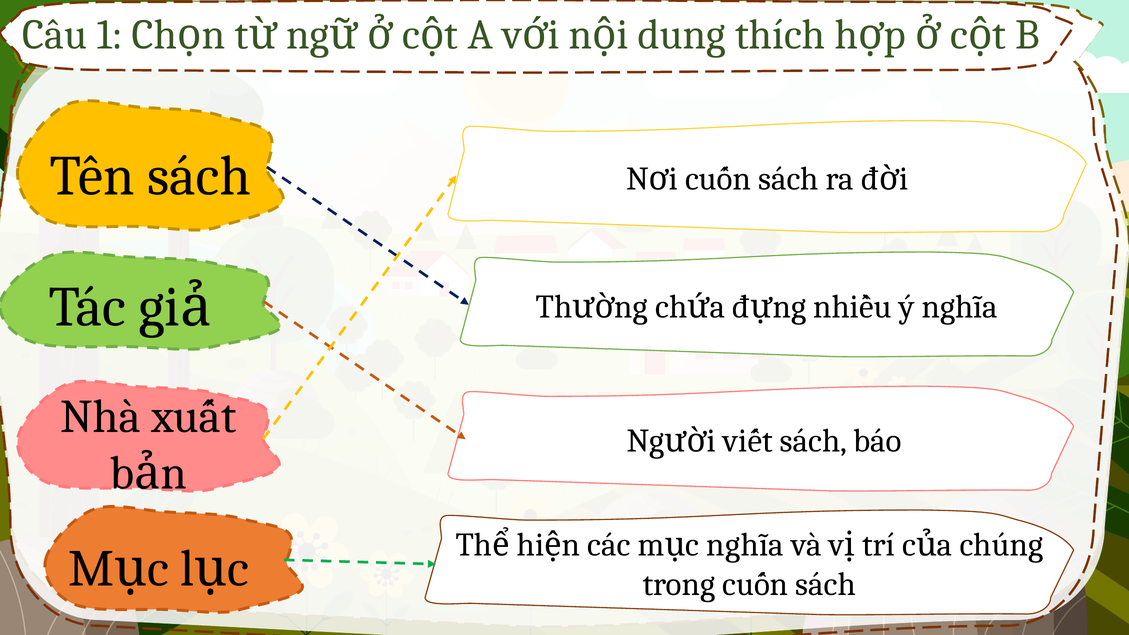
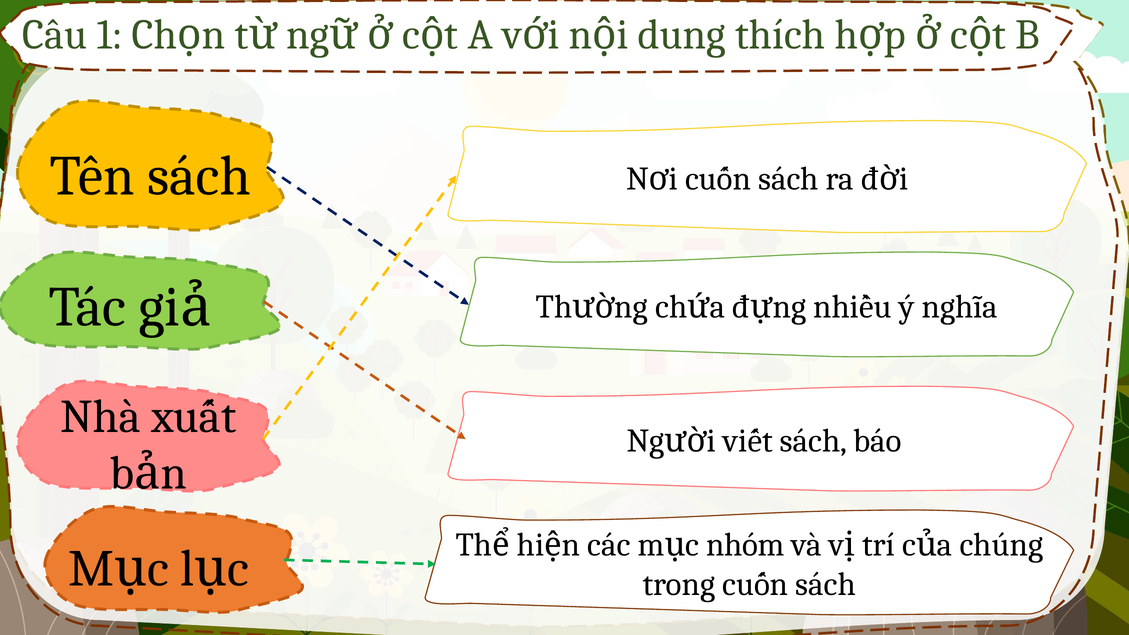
nghĩa: nghĩa -> nhóm (746, 545)
